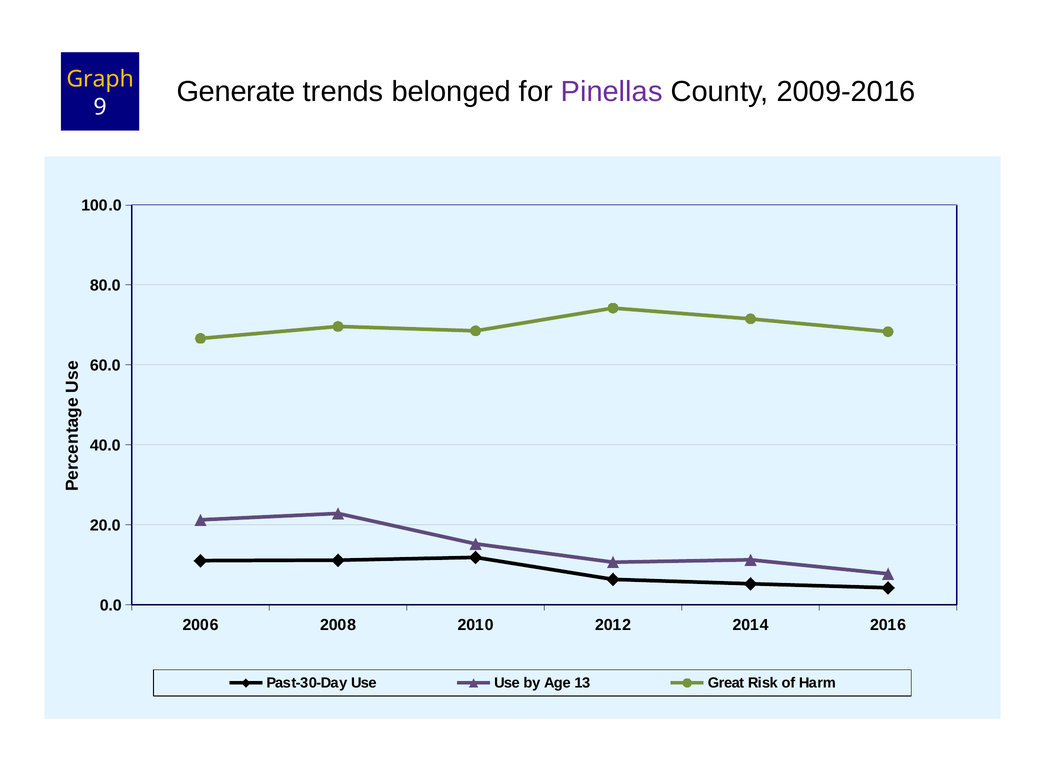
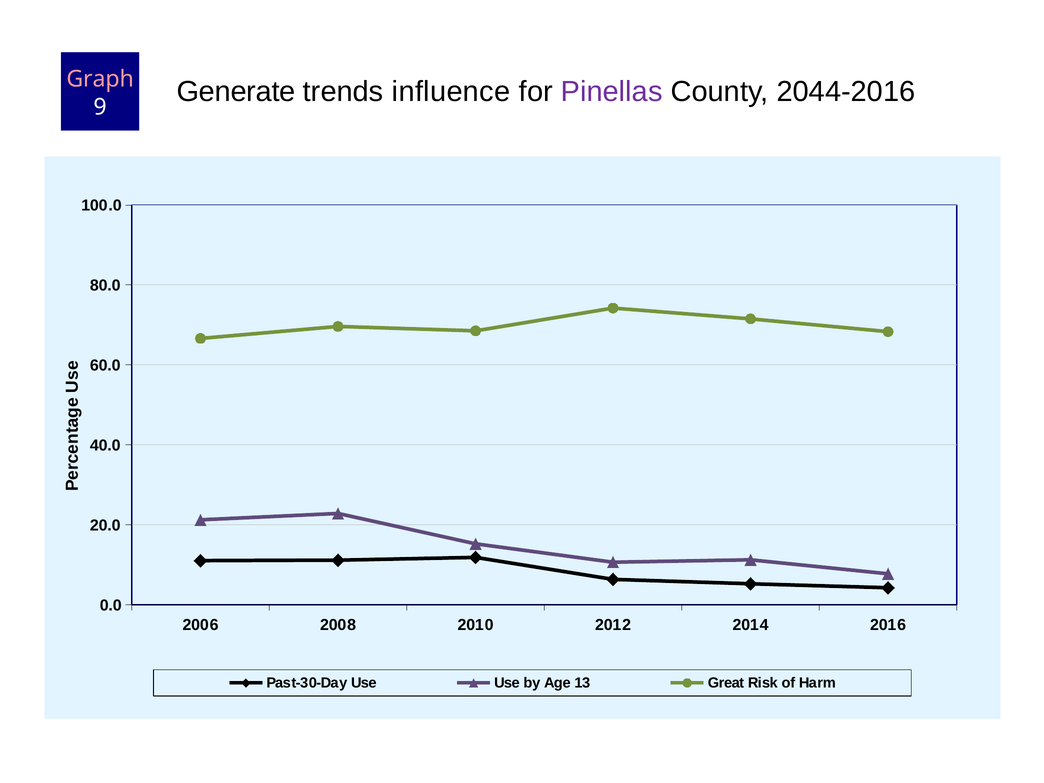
Graph colour: yellow -> pink (100, 79)
belonged: belonged -> influence (451, 92)
2009-2016: 2009-2016 -> 2044-2016 (846, 92)
